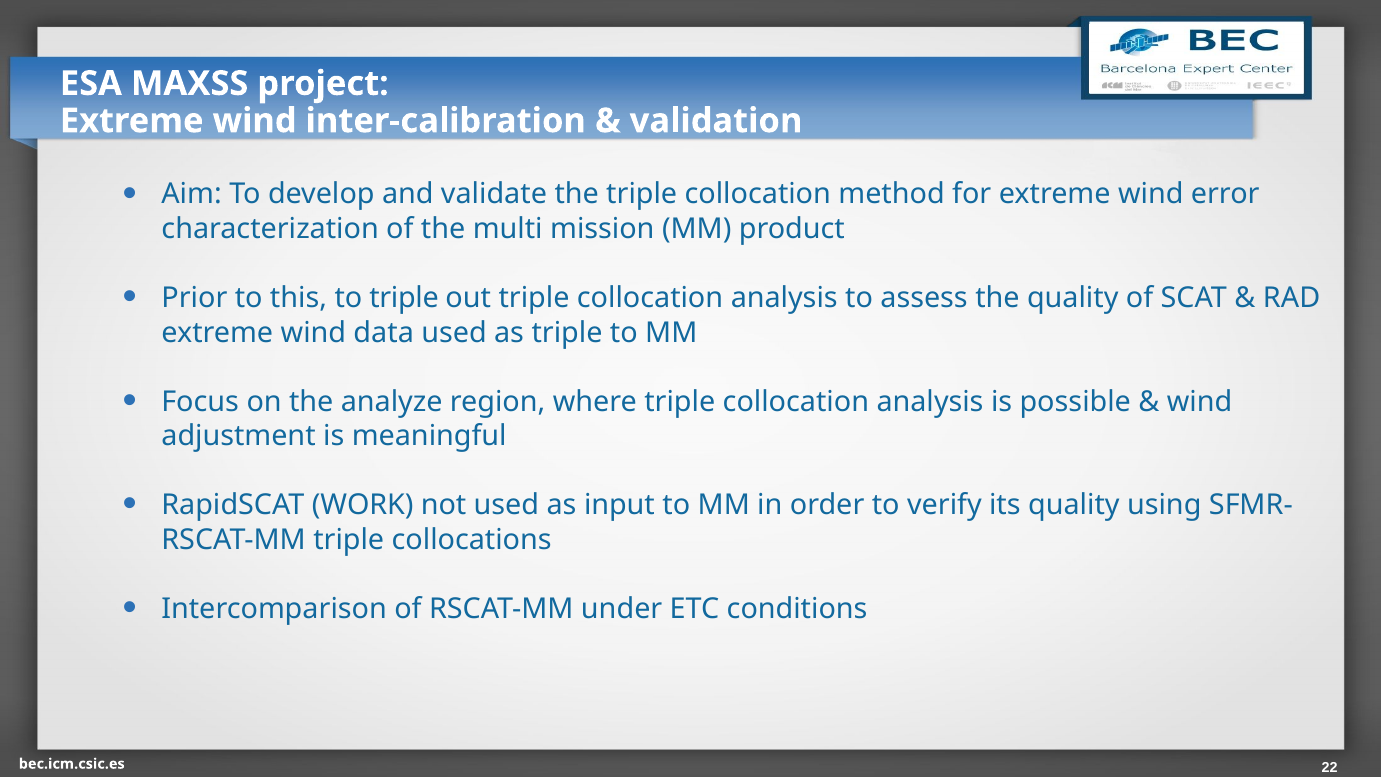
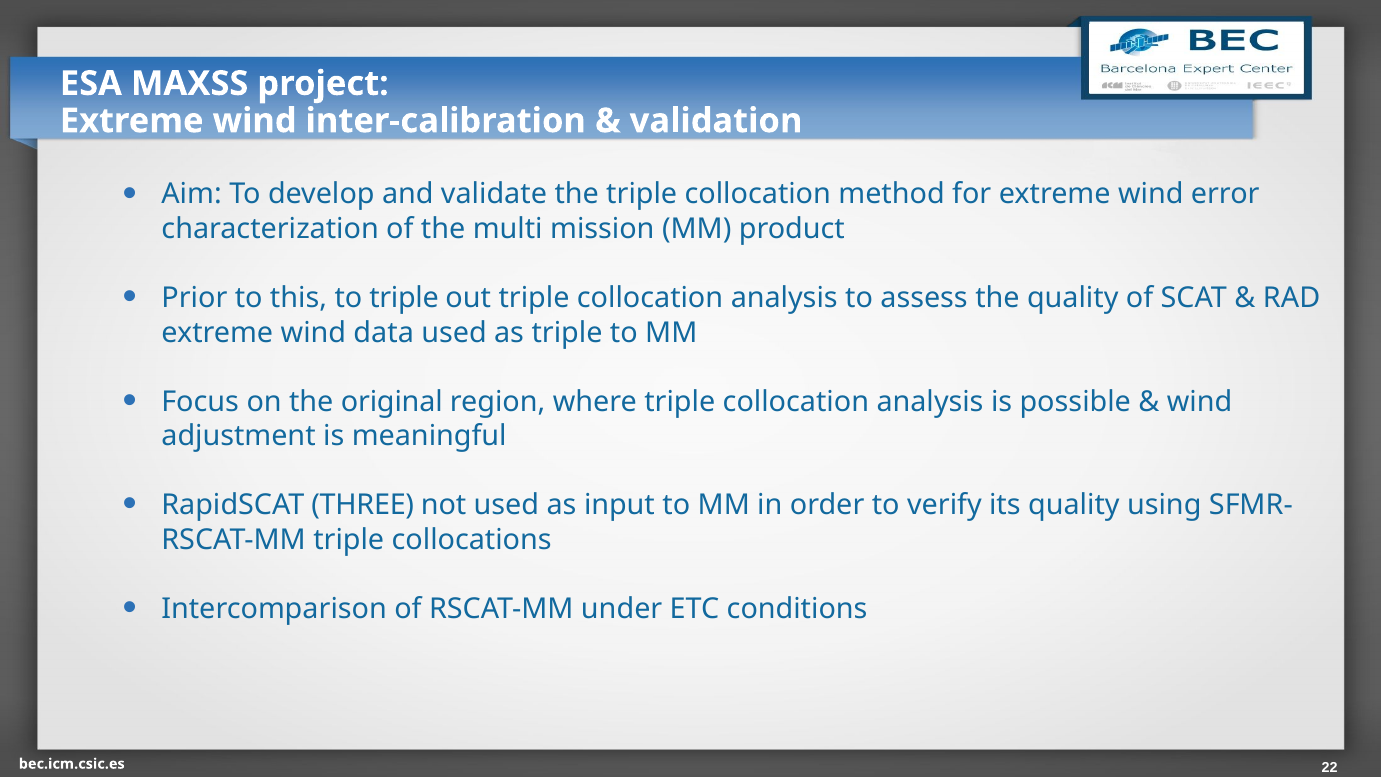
analyze: analyze -> original (392, 402)
WORK: WORK -> THREE (363, 505)
